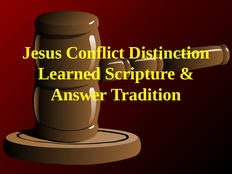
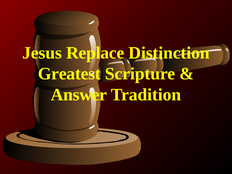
Conflict: Conflict -> Replace (95, 53)
Learned: Learned -> Greatest (69, 74)
